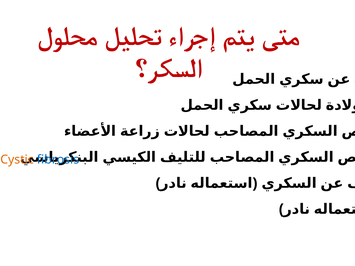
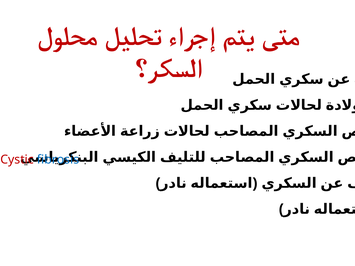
Cystic colour: orange -> red (17, 160)
